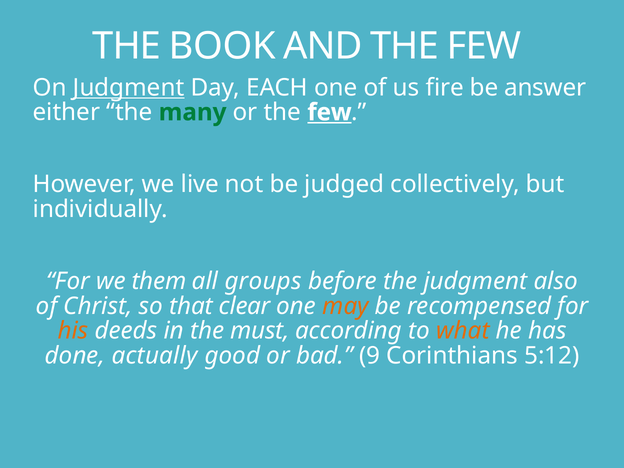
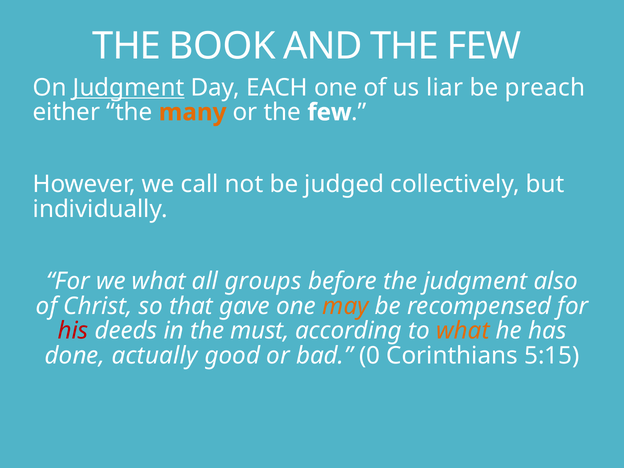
fire: fire -> liar (445, 88)
answer: answer -> preach (545, 88)
many colour: green -> orange (193, 112)
few underline: present -> none (329, 112)
live: live -> call (200, 184)
we them: them -> what (159, 281)
clear: clear -> gave (245, 306)
his colour: orange -> red (73, 331)
9: 9 -> 0 (370, 356)
5:12: 5:12 -> 5:15 (552, 356)
